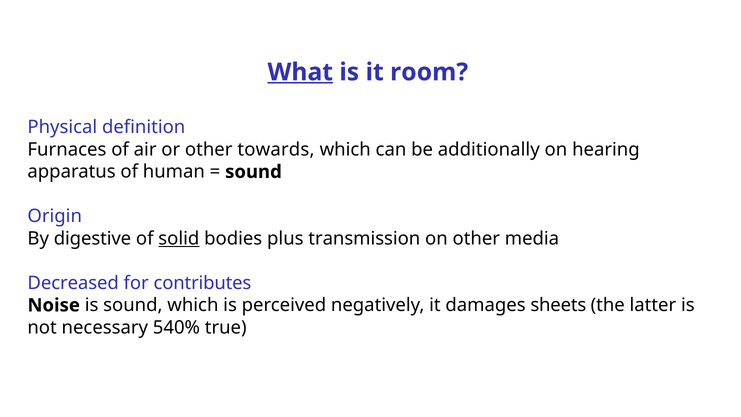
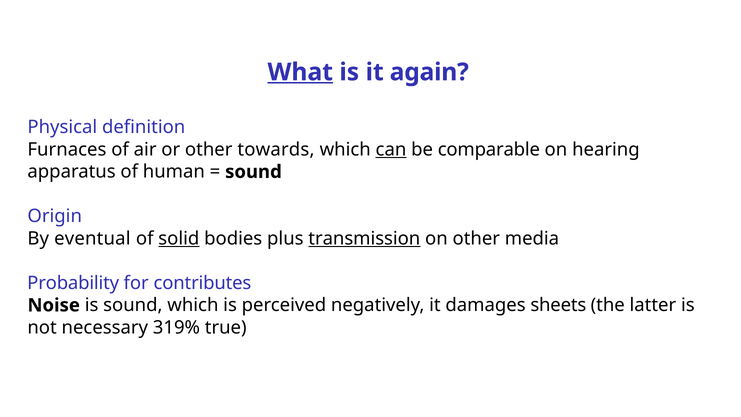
room: room -> again (429, 72)
can underline: none -> present (391, 150)
additionally: additionally -> comparable (489, 150)
digestive: digestive -> eventual (92, 238)
transmission underline: none -> present (364, 238)
Decreased: Decreased -> Probability (73, 283)
540%: 540% -> 319% (176, 327)
